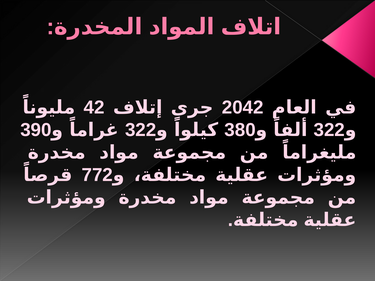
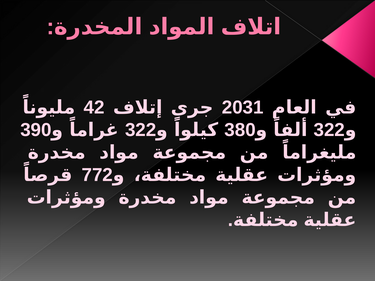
2042: 2042 -> 2031 (243, 108)
